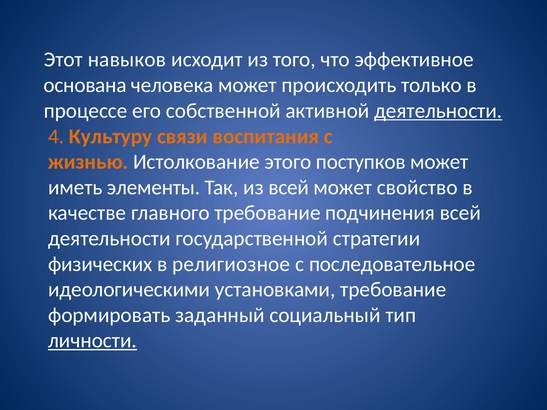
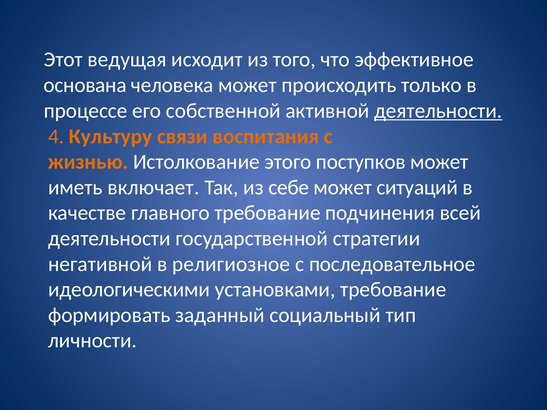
навыков: навыков -> ведущая (127, 60)
элементы: элементы -> включает (153, 188)
из всей: всей -> себе (289, 188)
свойство: свойство -> ситуаций (417, 188)
физических: физических -> негативной (100, 264)
личности underline: present -> none (93, 341)
